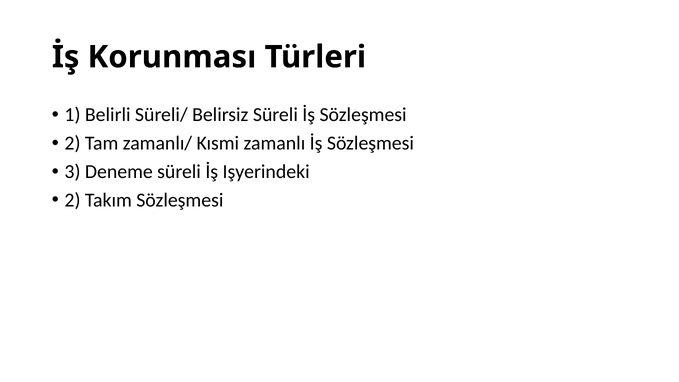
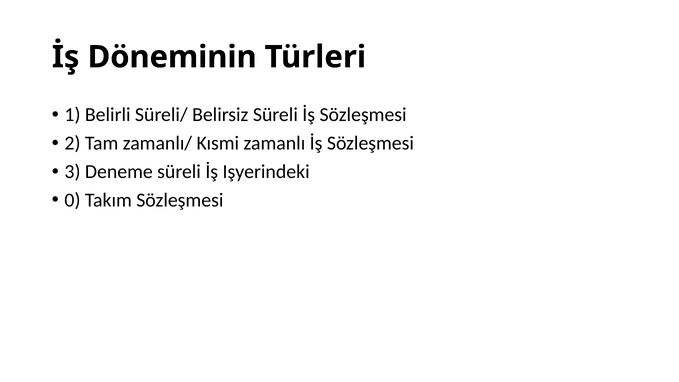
Korunması: Korunması -> Döneminin (172, 57)
2: 2 -> 0 (73, 200)
